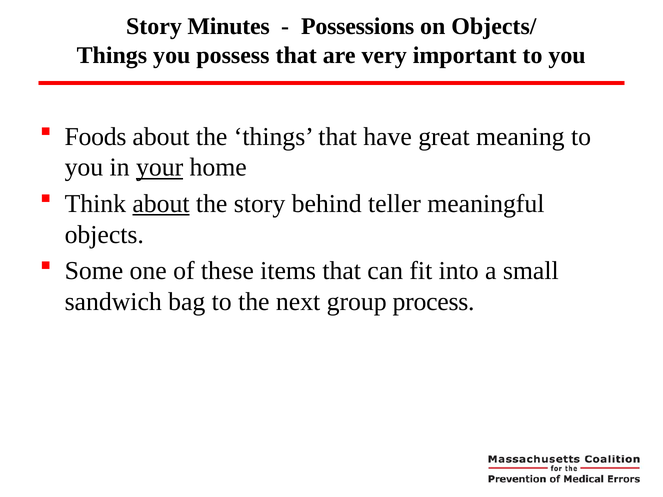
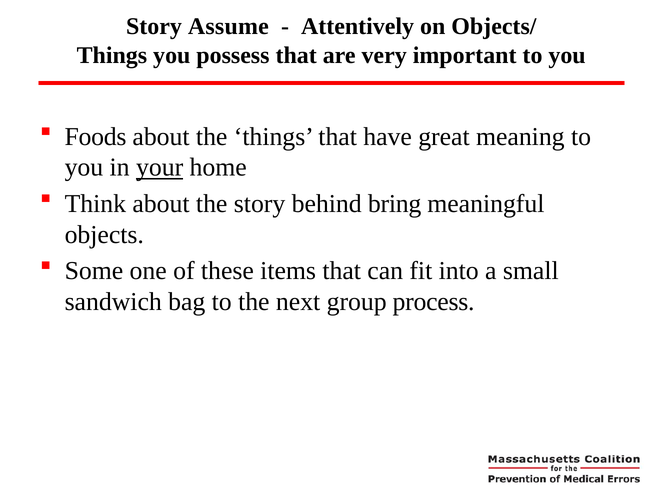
Minutes: Minutes -> Assume (228, 27)
Possessions: Possessions -> Attentively (358, 27)
about underline: present -> none (161, 204)
teller: teller -> bring (395, 204)
